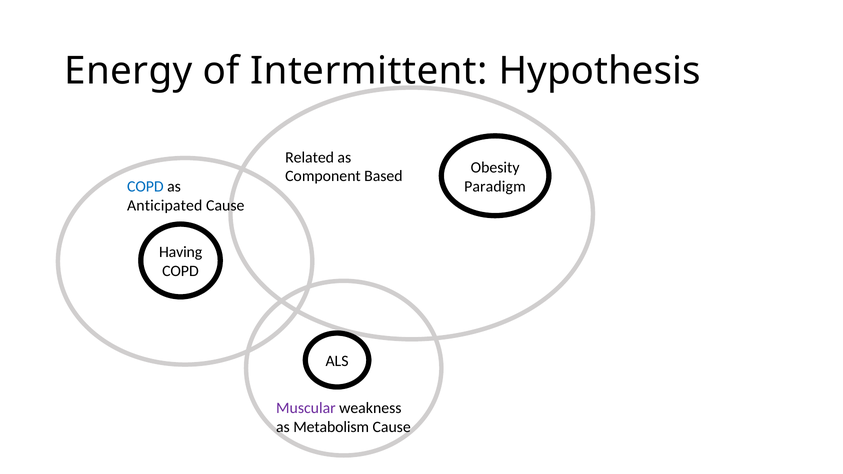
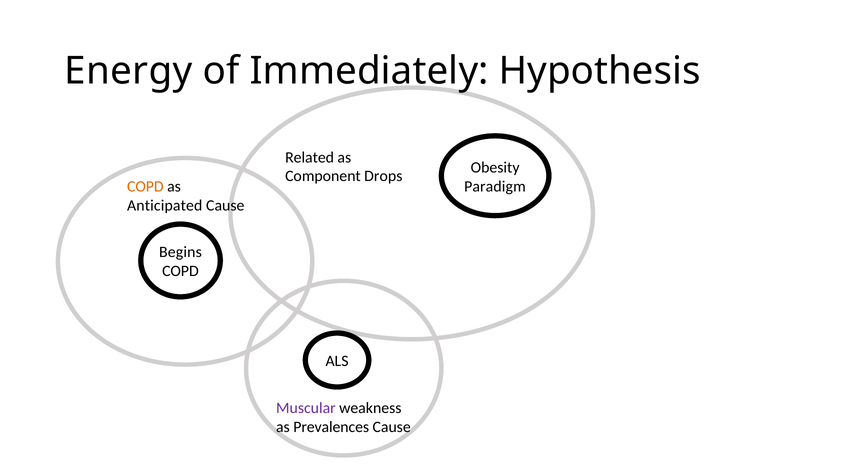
Intermittent: Intermittent -> Immediately (369, 71)
Based: Based -> Drops (383, 176)
COPD colour: blue -> orange (145, 187)
Having: Having -> Begins (180, 252)
Metabolism: Metabolism -> Prevalences (331, 427)
